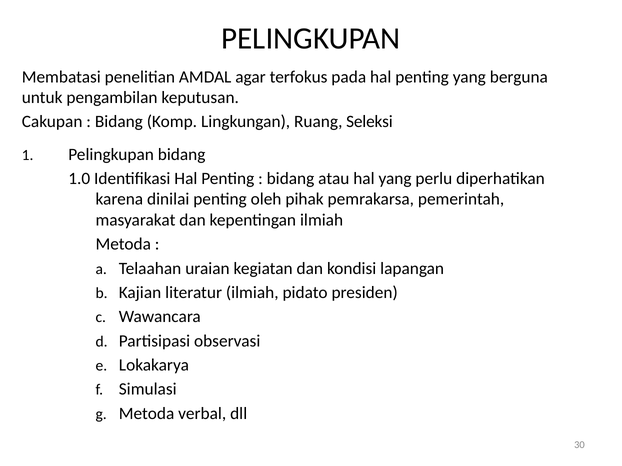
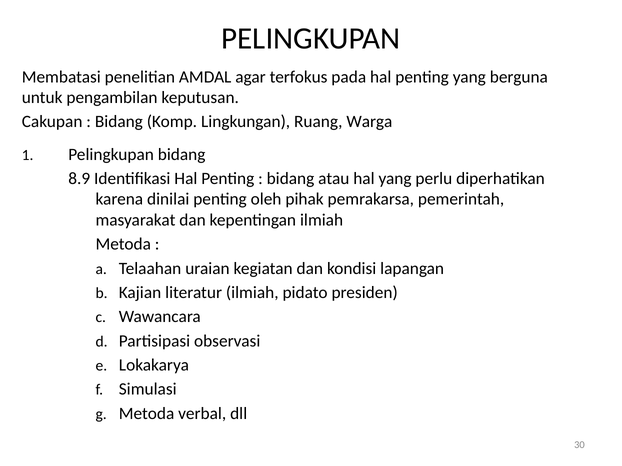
Seleksi: Seleksi -> Warga (369, 122)
1.0: 1.0 -> 8.9 (79, 179)
